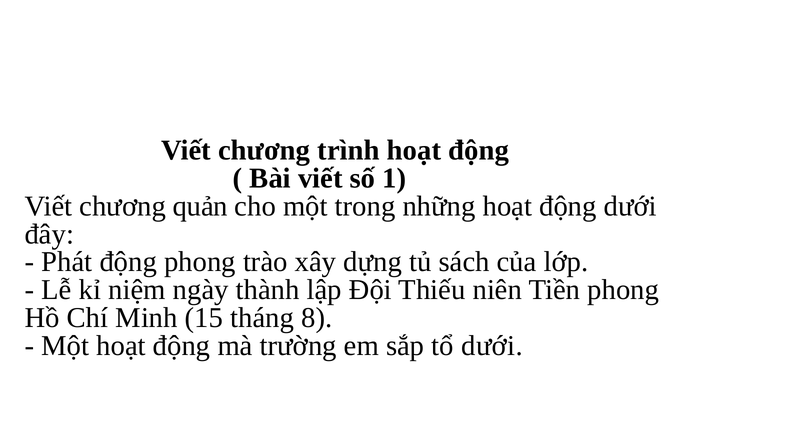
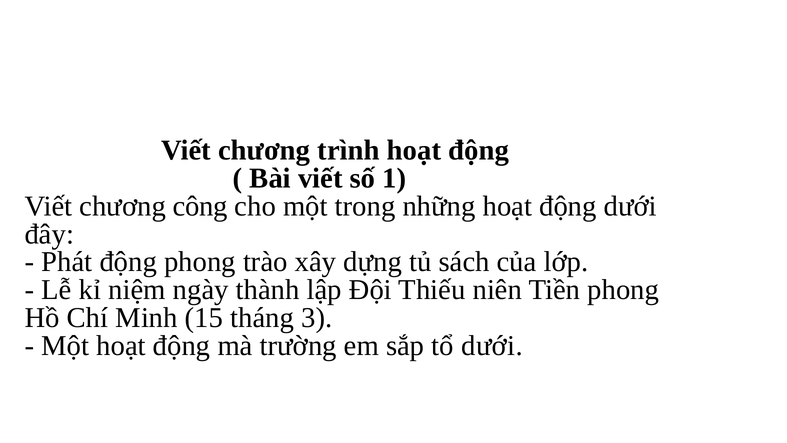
quản: quản -> công (200, 206)
8: 8 -> 3 (317, 318)
